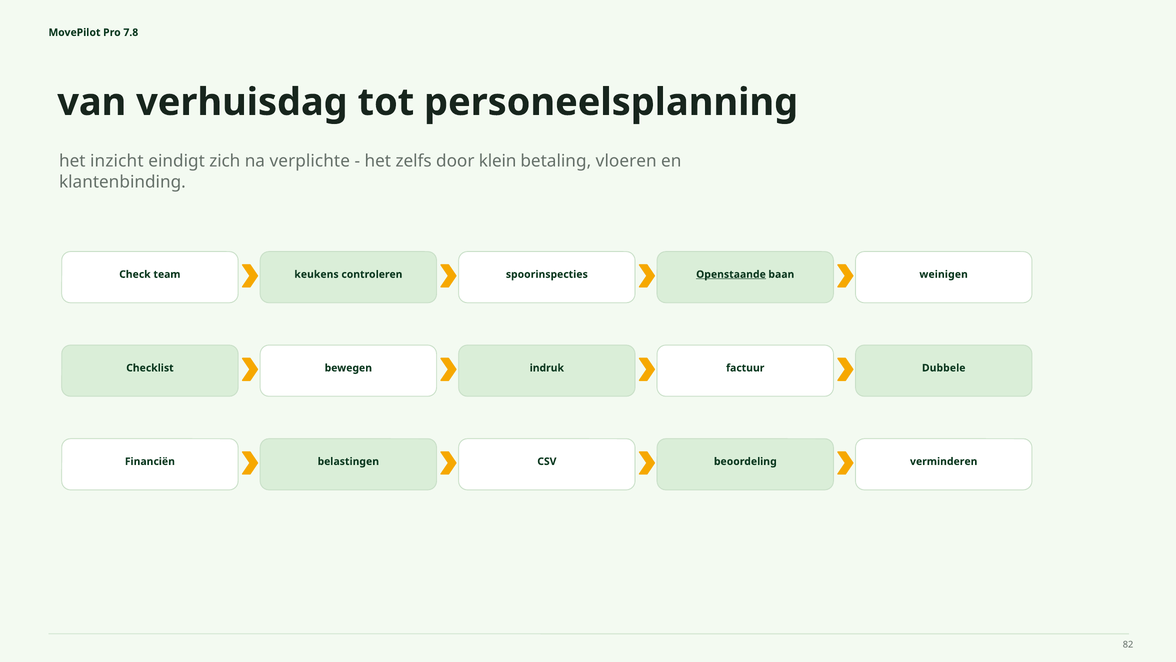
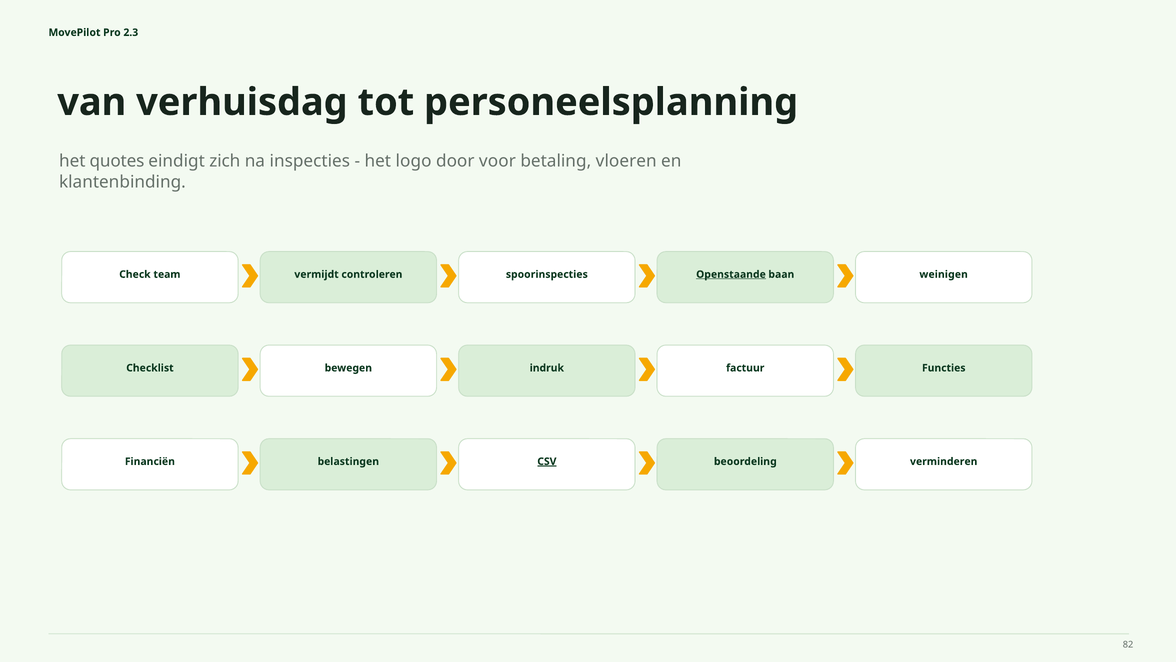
7.8: 7.8 -> 2.3 (131, 32)
inzicht: inzicht -> quotes (117, 161)
verplichte: verplichte -> inspecties (310, 161)
zelfs: zelfs -> logo (414, 161)
klein: klein -> voor (497, 161)
keukens: keukens -> vermijdt (317, 274)
Dubbele: Dubbele -> Functies (944, 368)
CSV underline: none -> present (547, 461)
